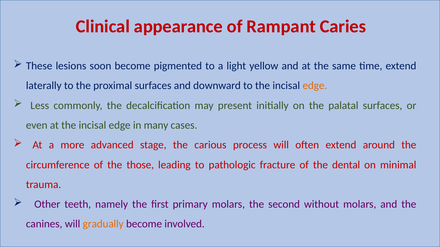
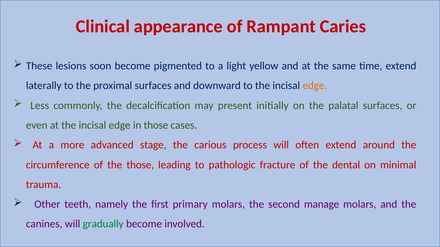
in many: many -> those (156, 125)
without: without -> manage (322, 205)
gradually colour: orange -> green (103, 224)
